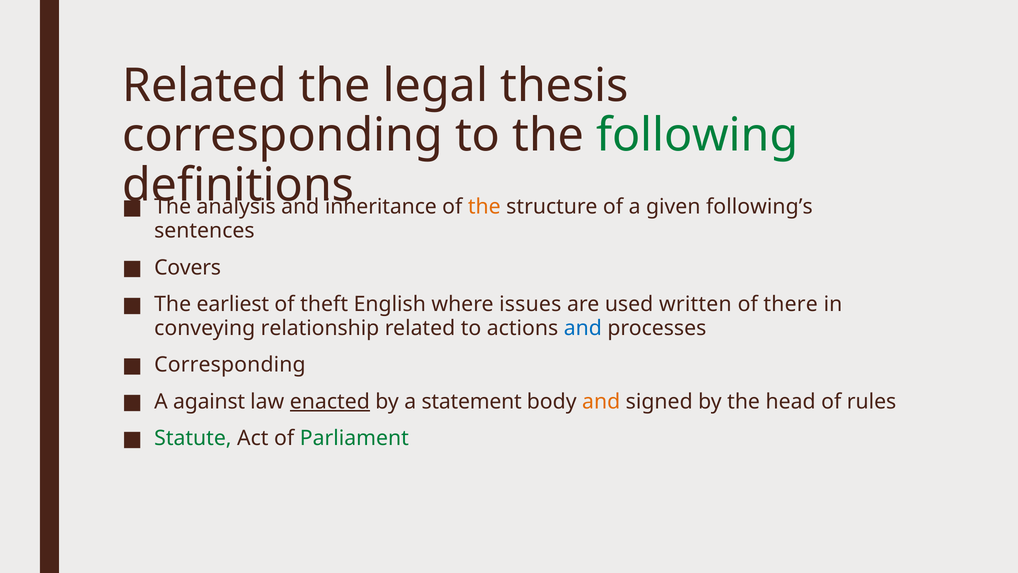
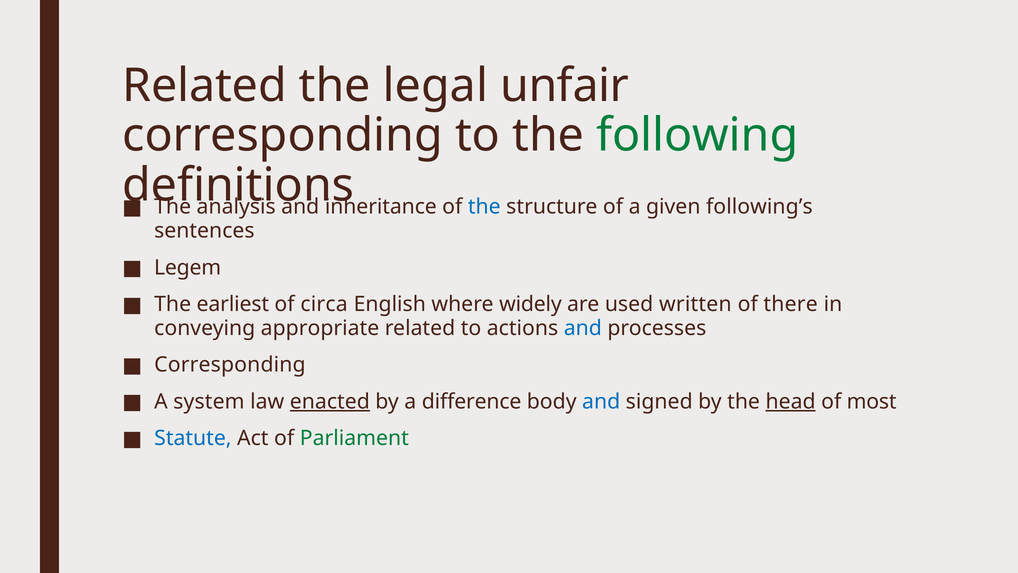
thesis: thesis -> unfair (565, 86)
the colour: orange -> blue (484, 207)
Covers: Covers -> Legem (188, 267)
theft: theft -> circa (324, 304)
issues: issues -> widely (530, 304)
relationship: relationship -> appropriate (320, 328)
against: against -> system (209, 401)
statement: statement -> difference (472, 401)
and colour: orange -> blue (601, 401)
head underline: none -> present (791, 401)
rules: rules -> most (872, 401)
Statute colour: green -> blue (193, 438)
